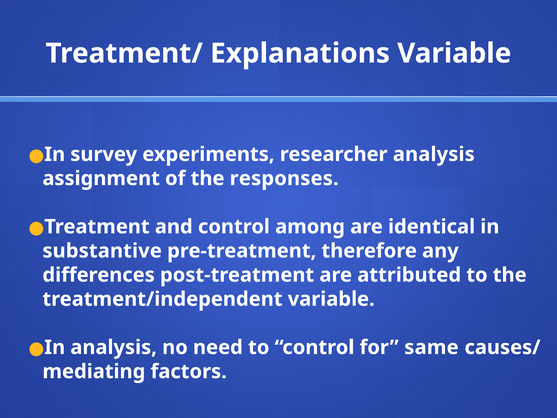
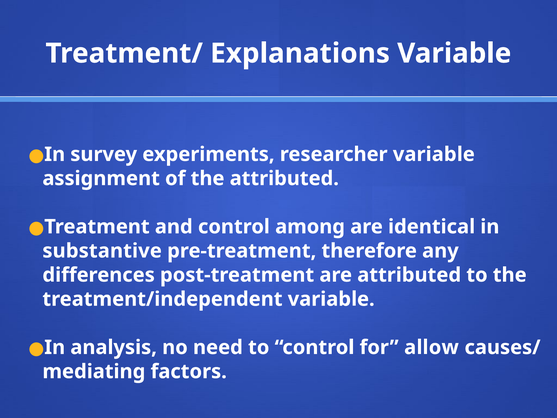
researcher analysis: analysis -> variable (434, 154)
the responses: responses -> attributed (284, 178)
same: same -> allow (431, 347)
